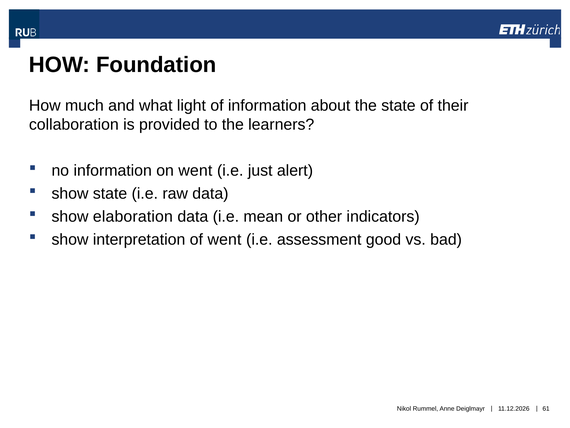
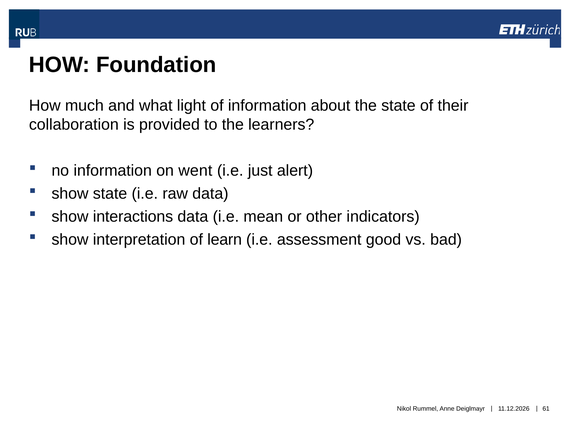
elaboration: elaboration -> interactions (133, 216)
of went: went -> learn (225, 239)
